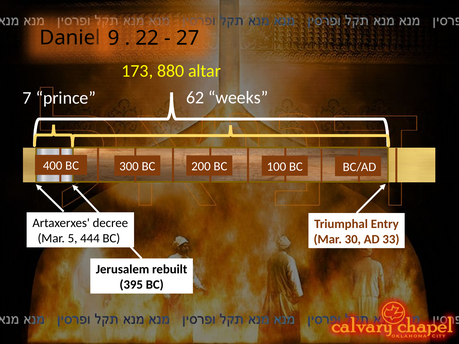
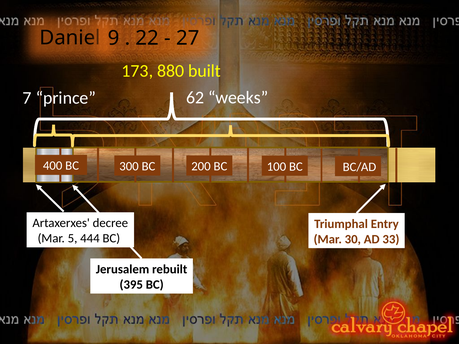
altar: altar -> built (205, 71)
